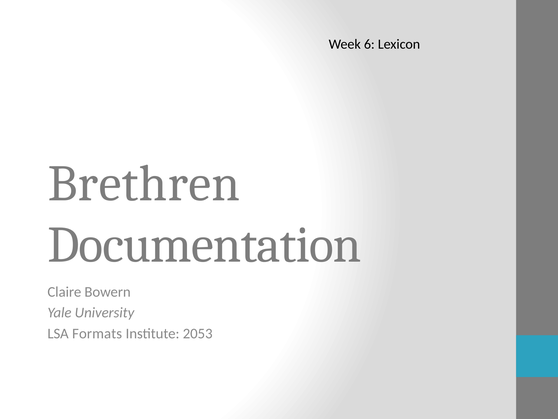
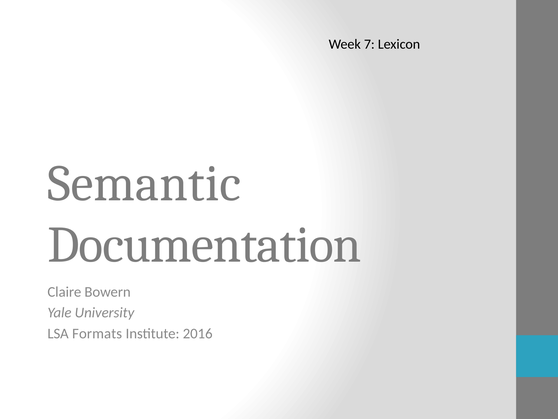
6: 6 -> 7 (369, 44)
Brethren: Brethren -> Semantic (144, 183)
2053: 2053 -> 2016 (198, 333)
